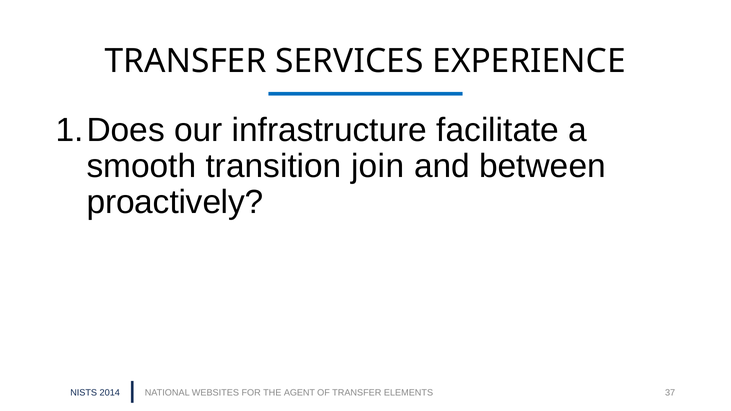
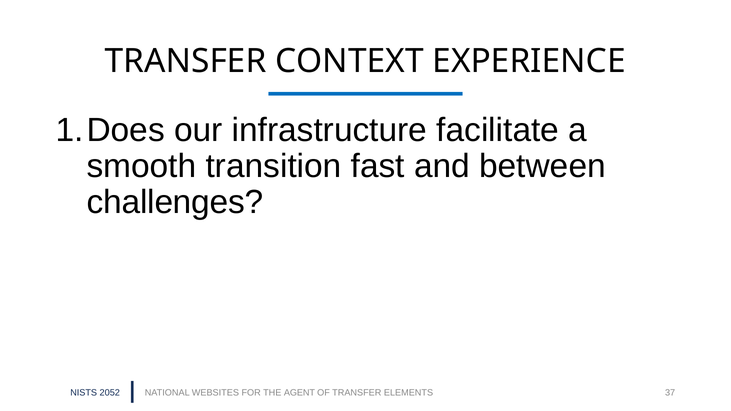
SERVICES: SERVICES -> CONTEXT (349, 61)
join: join -> fast (378, 166)
proactively: proactively -> challenges (175, 202)
2014: 2014 -> 2052 (110, 393)
